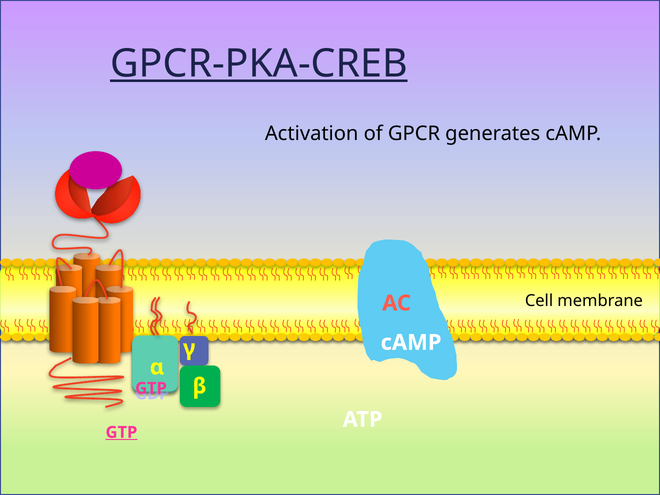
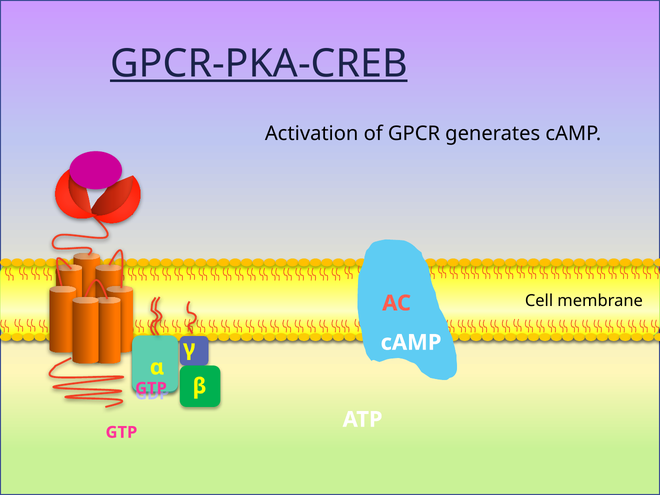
GTP underline: present -> none (121, 432)
